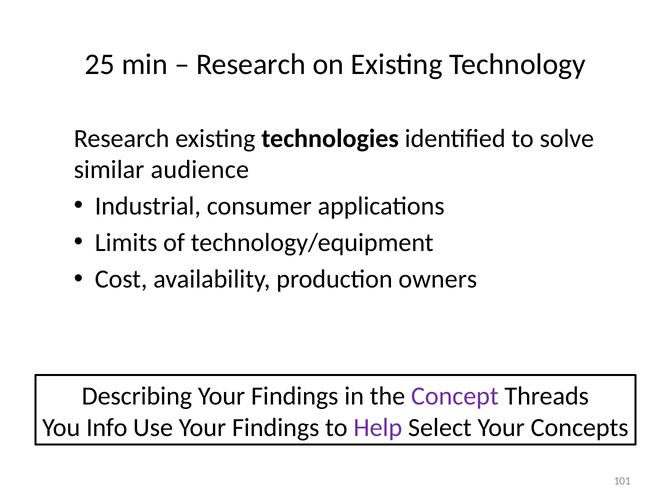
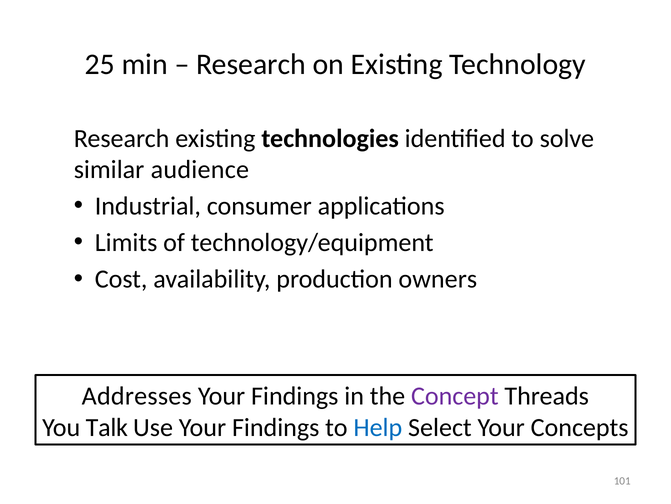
Describing: Describing -> Addresses (137, 395)
Info: Info -> Talk (107, 427)
Help colour: purple -> blue (378, 427)
